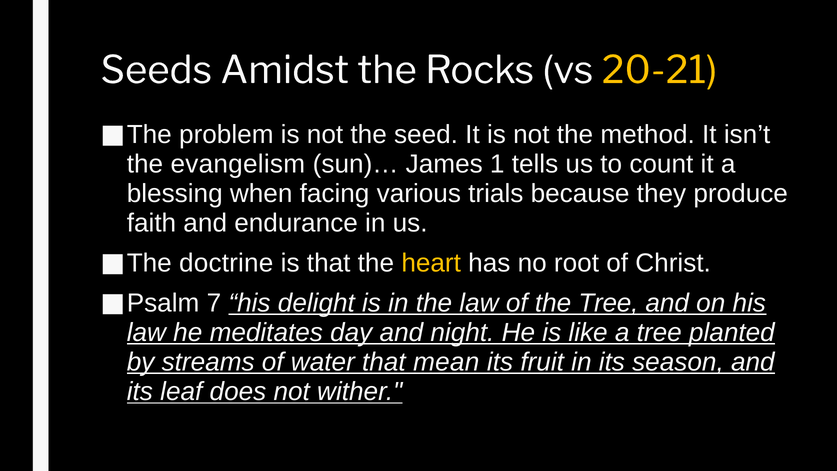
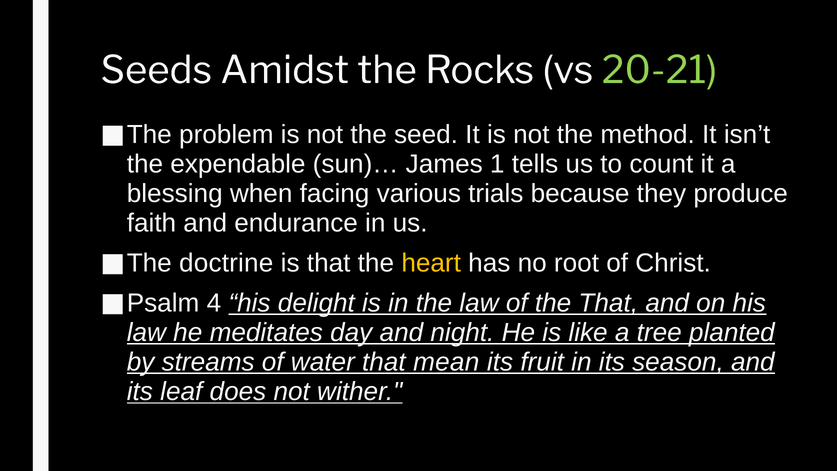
20-21 colour: yellow -> light green (659, 70)
evangelism: evangelism -> expendable (238, 164)
7: 7 -> 4 (214, 303)
the Tree: Tree -> That (608, 303)
